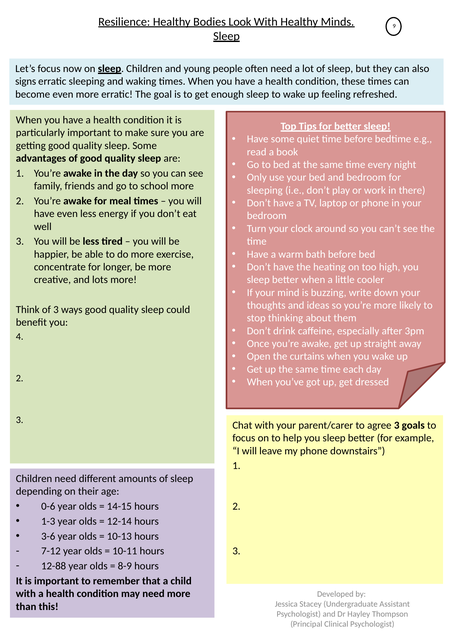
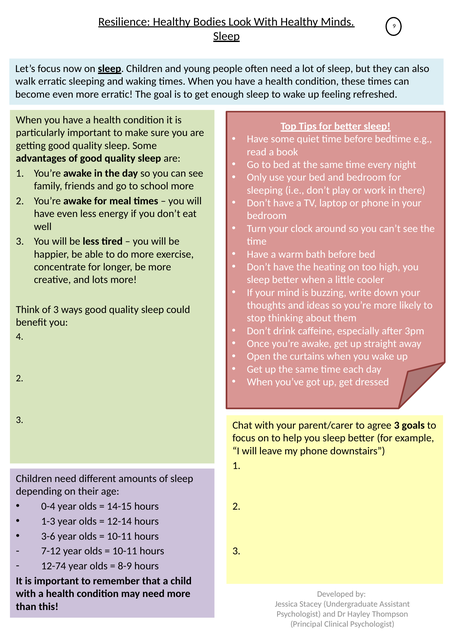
signs: signs -> walk (26, 82)
0-6: 0-6 -> 0-4 (48, 507)
10-13: 10-13 -> 10-11 (119, 537)
12-88: 12-88 -> 12-74 (54, 567)
